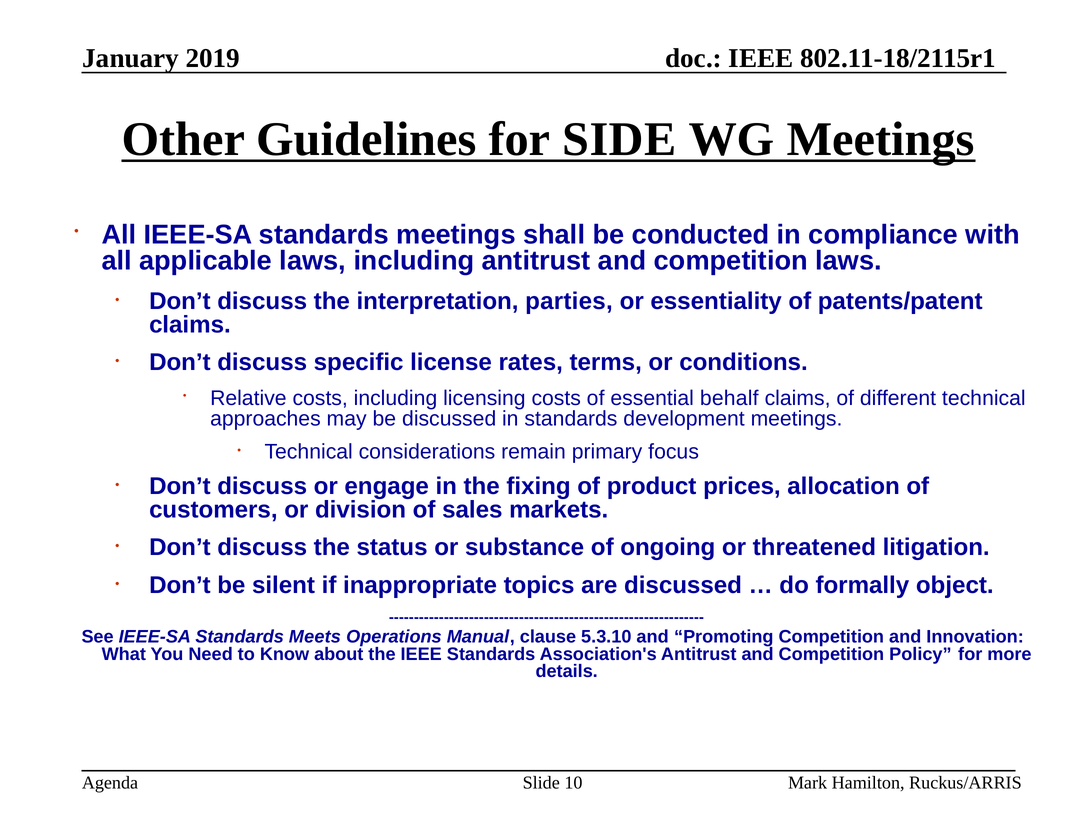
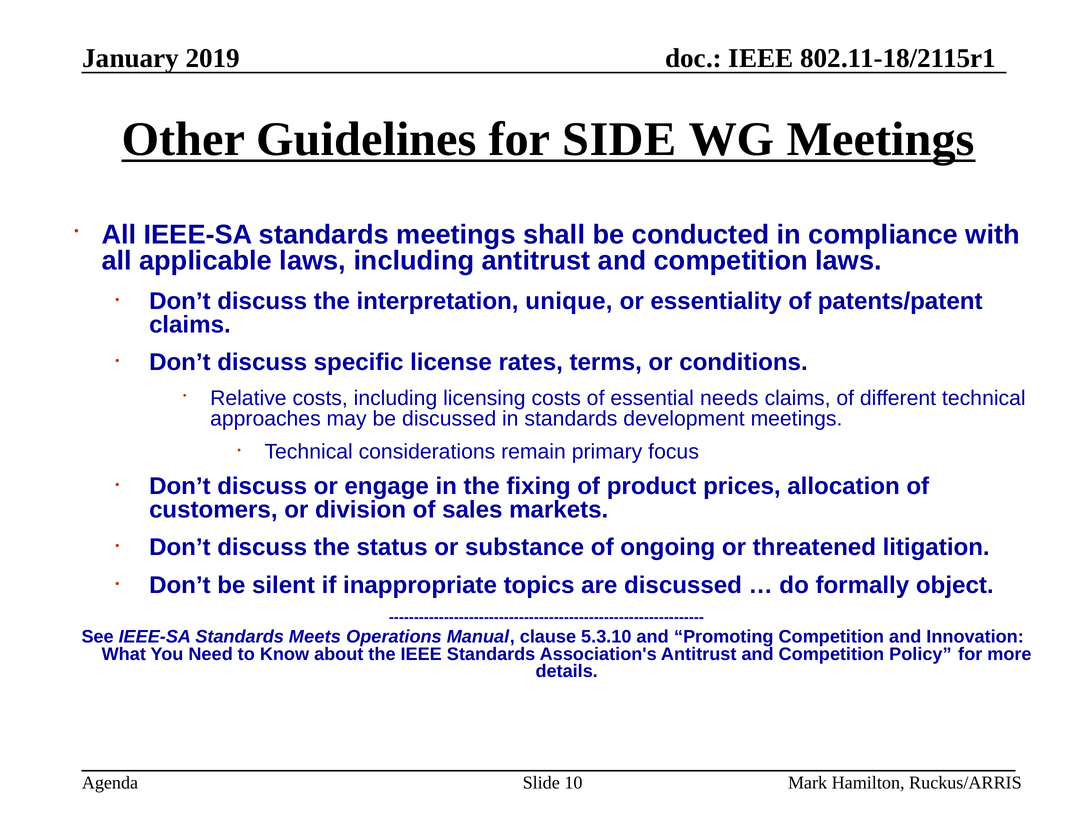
parties: parties -> unique (569, 301)
behalf: behalf -> needs (729, 398)
